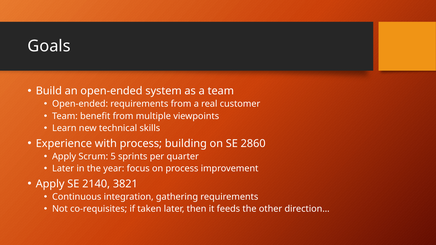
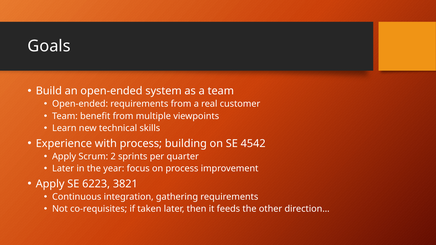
2860: 2860 -> 4542 (253, 144)
5: 5 -> 2 (113, 157)
2140: 2140 -> 6223 (96, 184)
